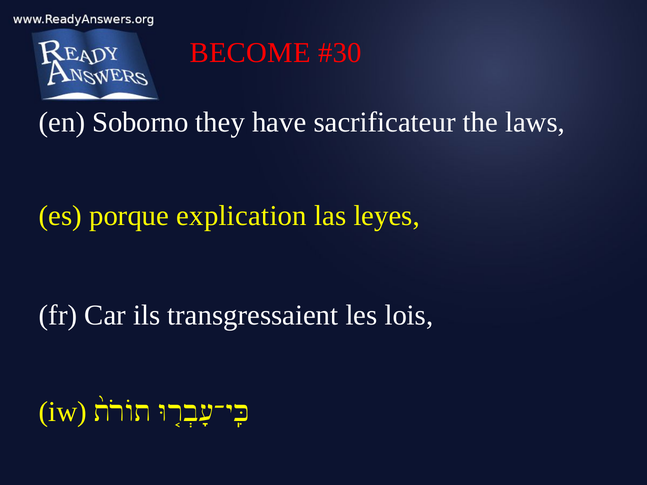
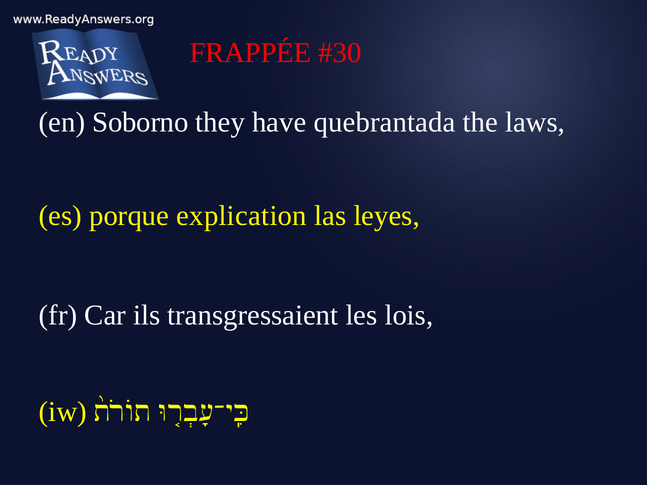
BECOME: BECOME -> FRAPPÉE (250, 53)
sacrificateur: sacrificateur -> quebrantada (385, 122)
